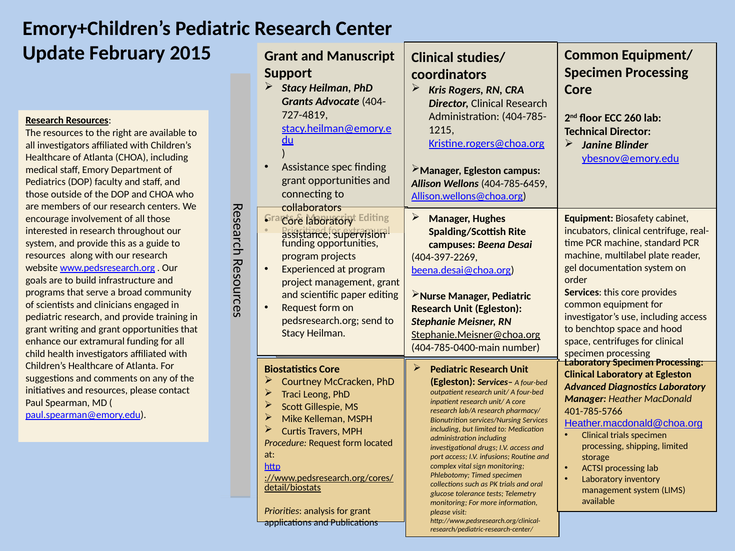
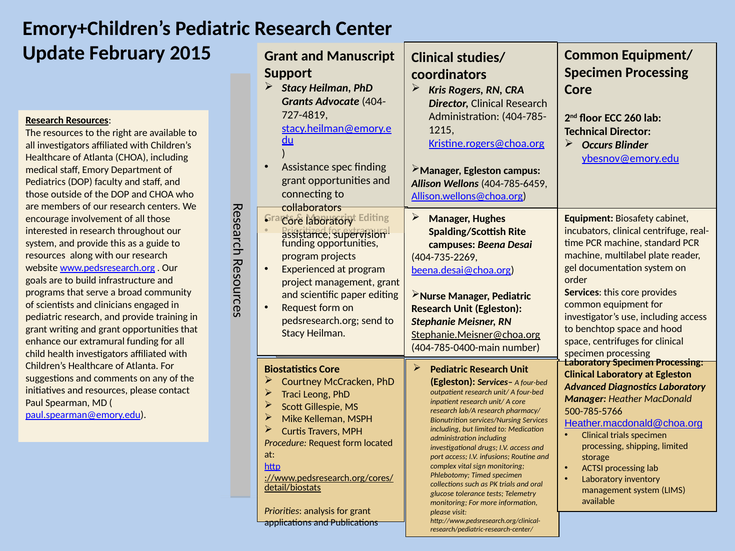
Janine: Janine -> Occurs (597, 145)
404-397-2269: 404-397-2269 -> 404-735-2269 (445, 258)
401-785-5766: 401-785-5766 -> 500-785-5766 (594, 411)
